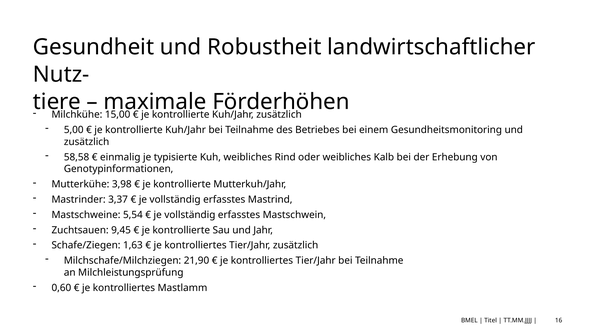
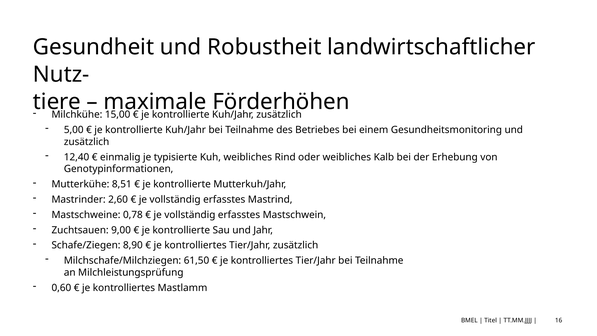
58,58: 58,58 -> 12,40 (77, 157)
3,98: 3,98 -> 8,51 (122, 184)
3,37: 3,37 -> 2,60 (118, 199)
5,54: 5,54 -> 0,78 (133, 215)
9,45: 9,45 -> 9,00 (121, 230)
1,63: 1,63 -> 8,90 (133, 245)
21,90: 21,90 -> 61,50 (196, 260)
